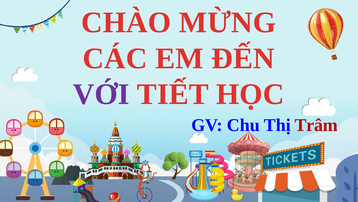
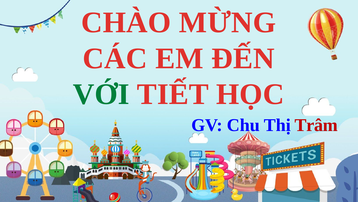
VỚI colour: purple -> green (101, 94)
